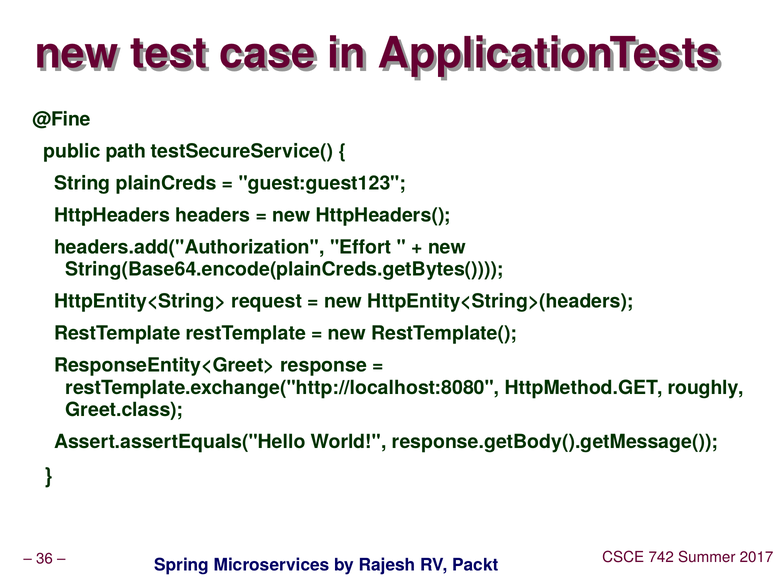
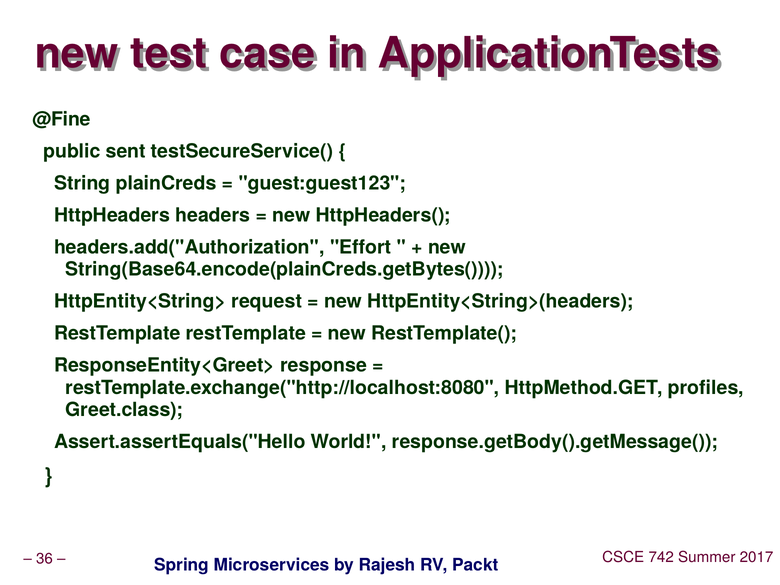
path: path -> sent (126, 151)
roughly: roughly -> profiles (706, 388)
